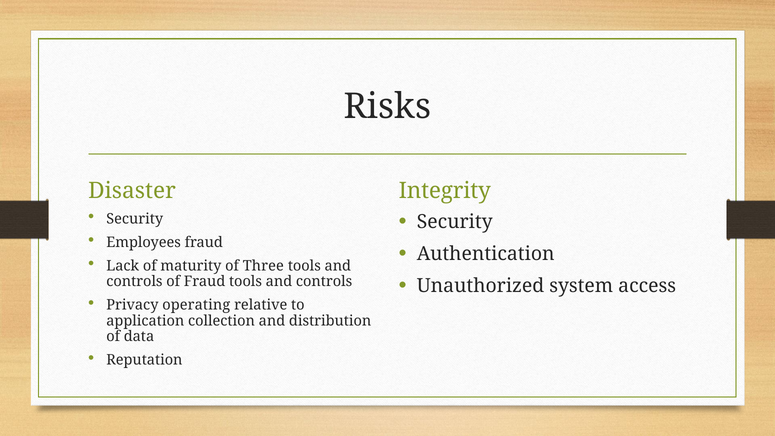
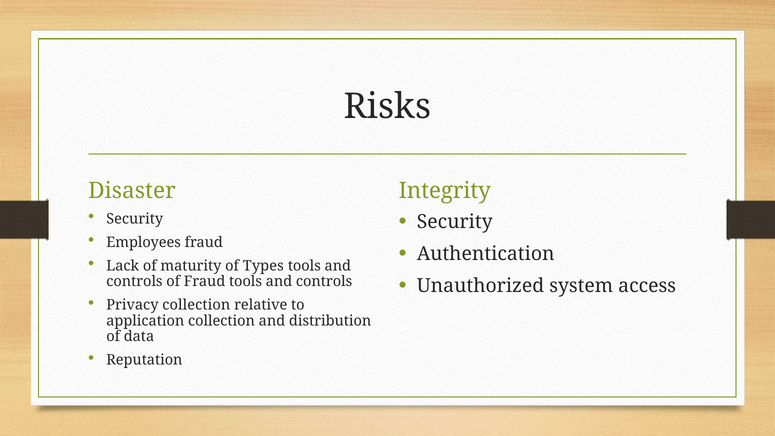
Three: Three -> Types (263, 266)
Privacy operating: operating -> collection (196, 305)
